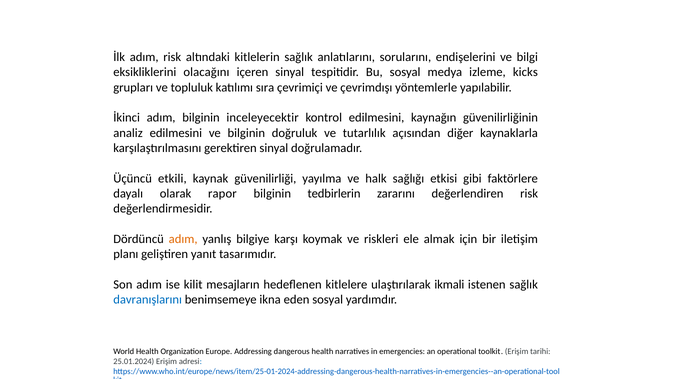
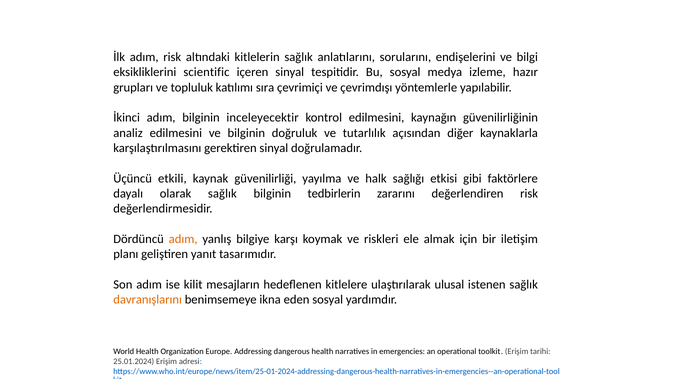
olacağını: olacağını -> scientific (206, 72)
kicks: kicks -> hazır (525, 72)
olarak rapor: rapor -> sağlık (222, 194)
ikmali: ikmali -> ulusal (449, 285)
davranışlarını colour: blue -> orange (148, 300)
